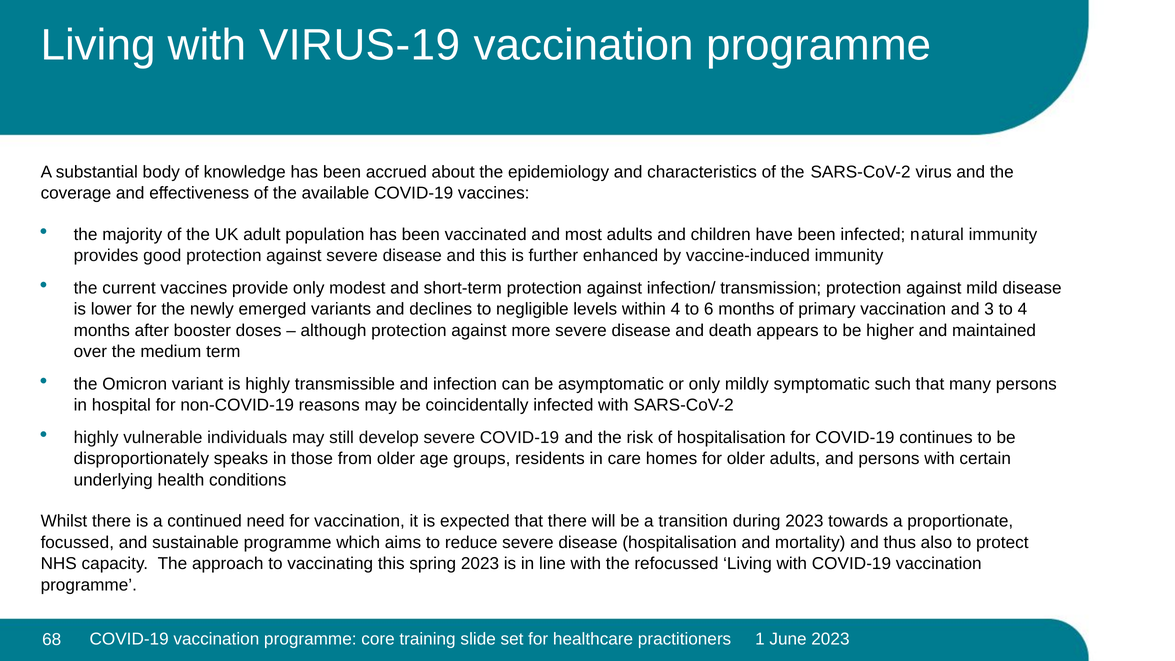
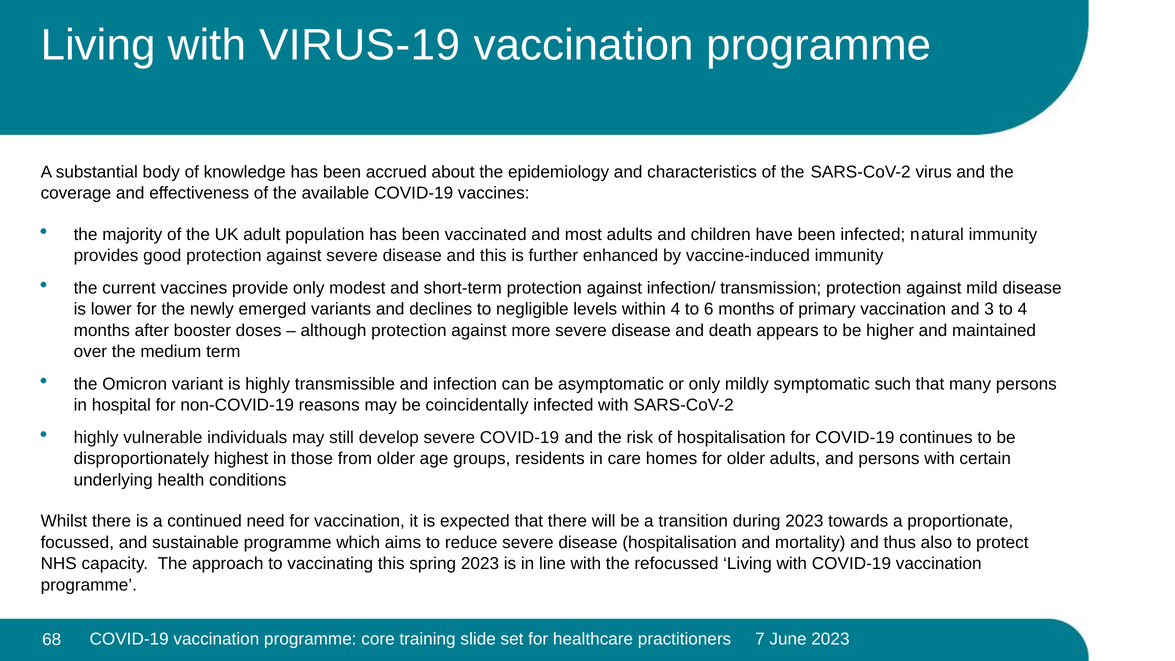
speaks: speaks -> highest (241, 459)
1: 1 -> 7 (760, 639)
